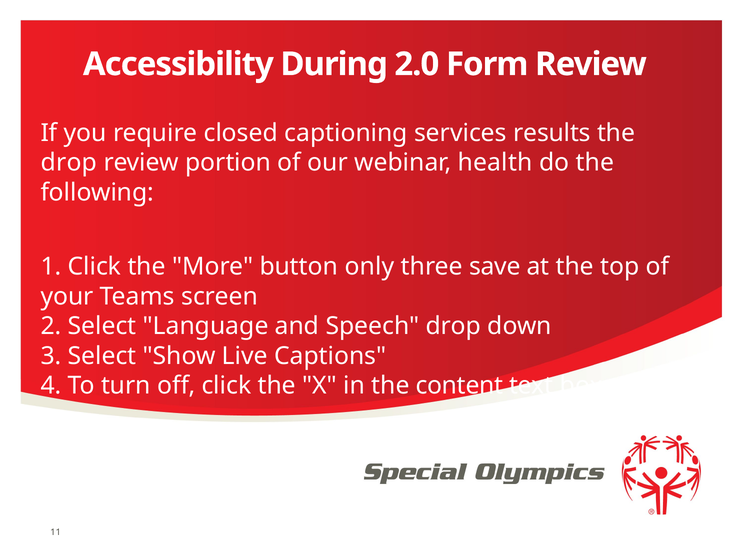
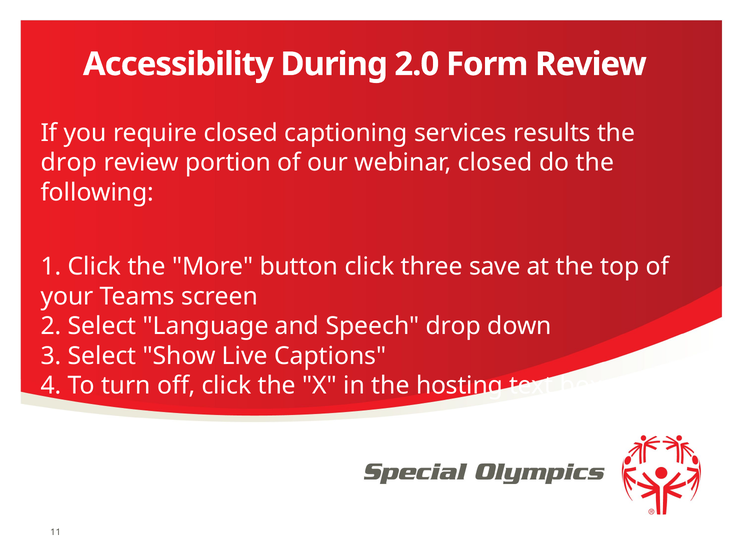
webinar health: health -> closed (495, 163)
button only: only -> click (369, 267)
content: content -> hosting (459, 385)
